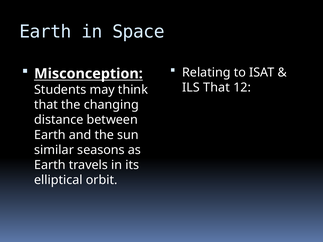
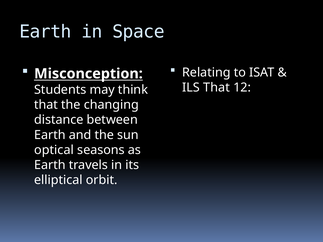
similar: similar -> optical (54, 150)
